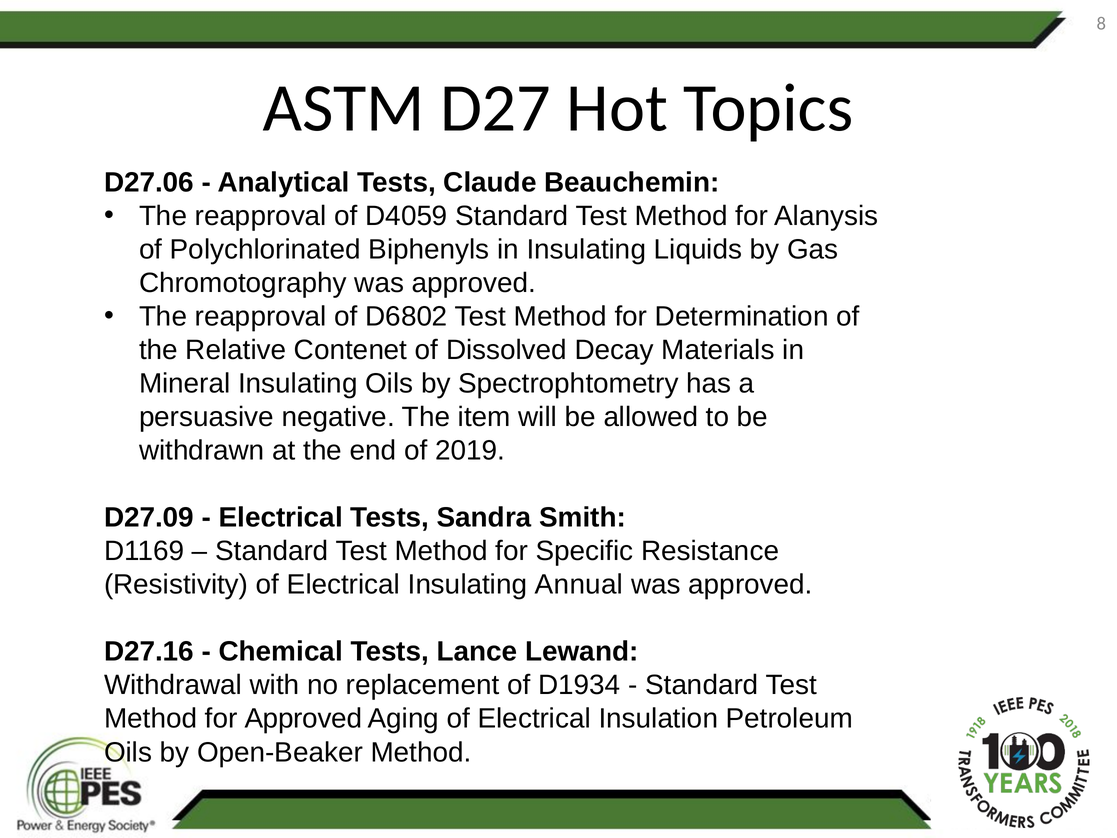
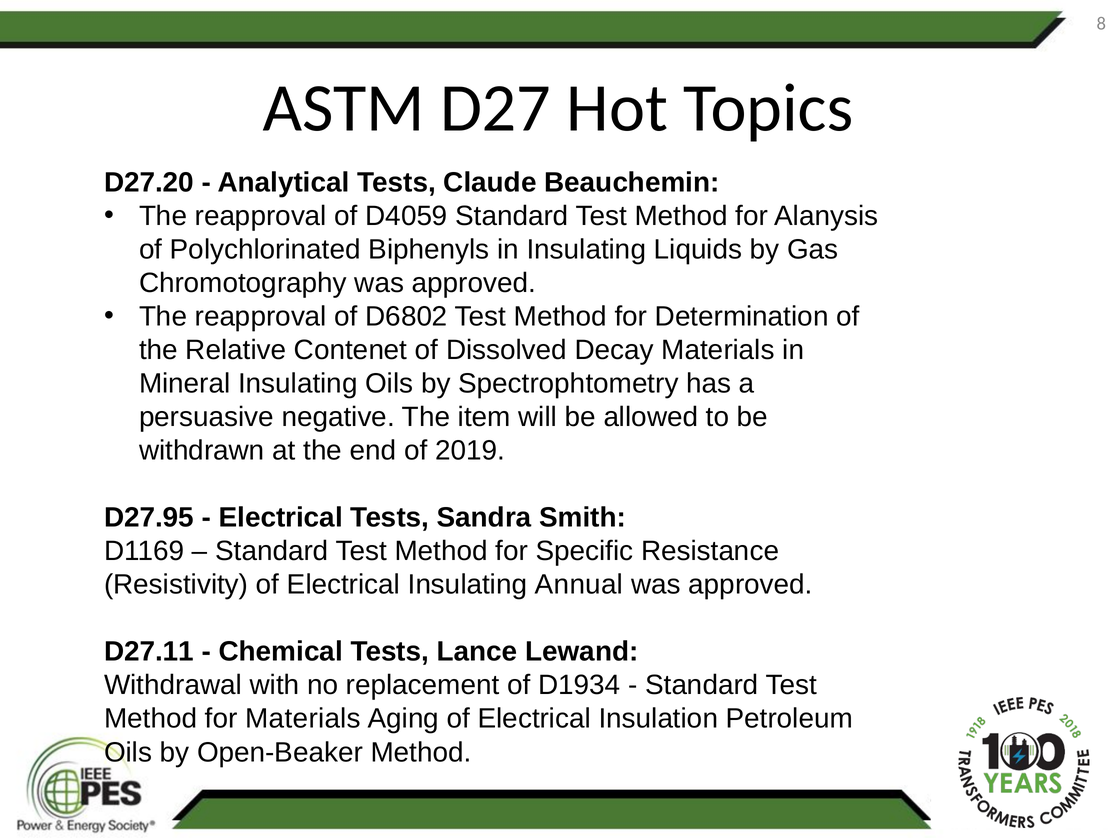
D27.06: D27.06 -> D27.20 (149, 182)
D27.09: D27.09 -> D27.95 (149, 517)
D27.16: D27.16 -> D27.11 (149, 652)
for Approved: Approved -> Materials (303, 719)
